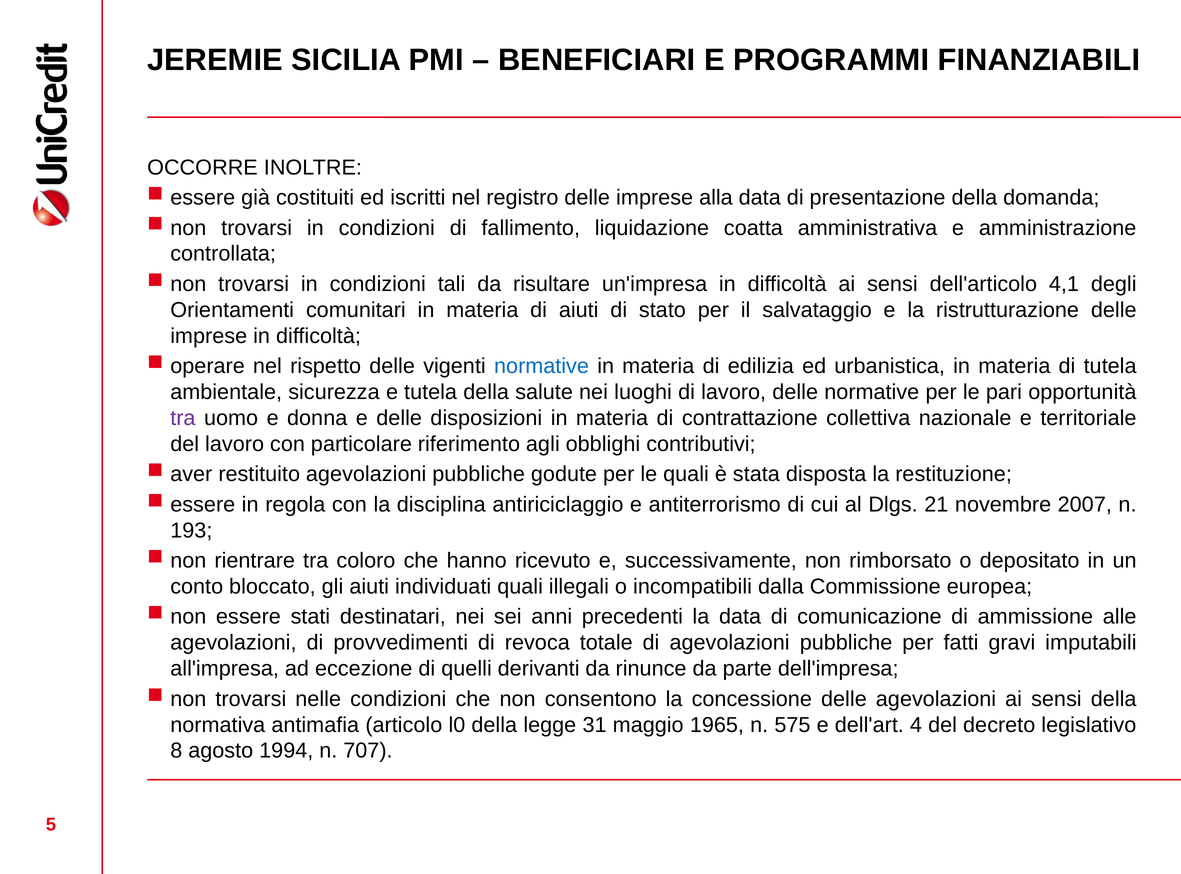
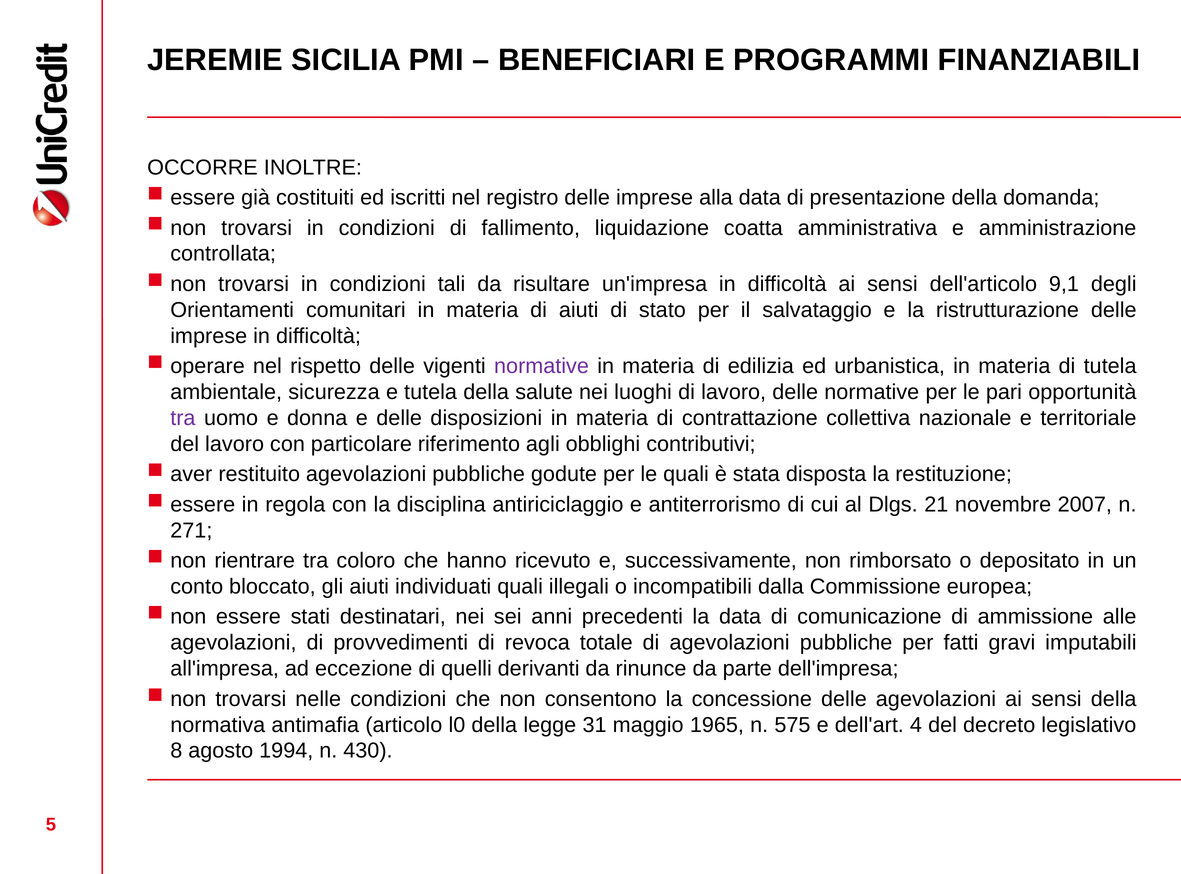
4,1: 4,1 -> 9,1 (1064, 284)
normative colour: blue -> purple (542, 366)
193: 193 -> 271 (191, 531)
707: 707 -> 430 (368, 751)
